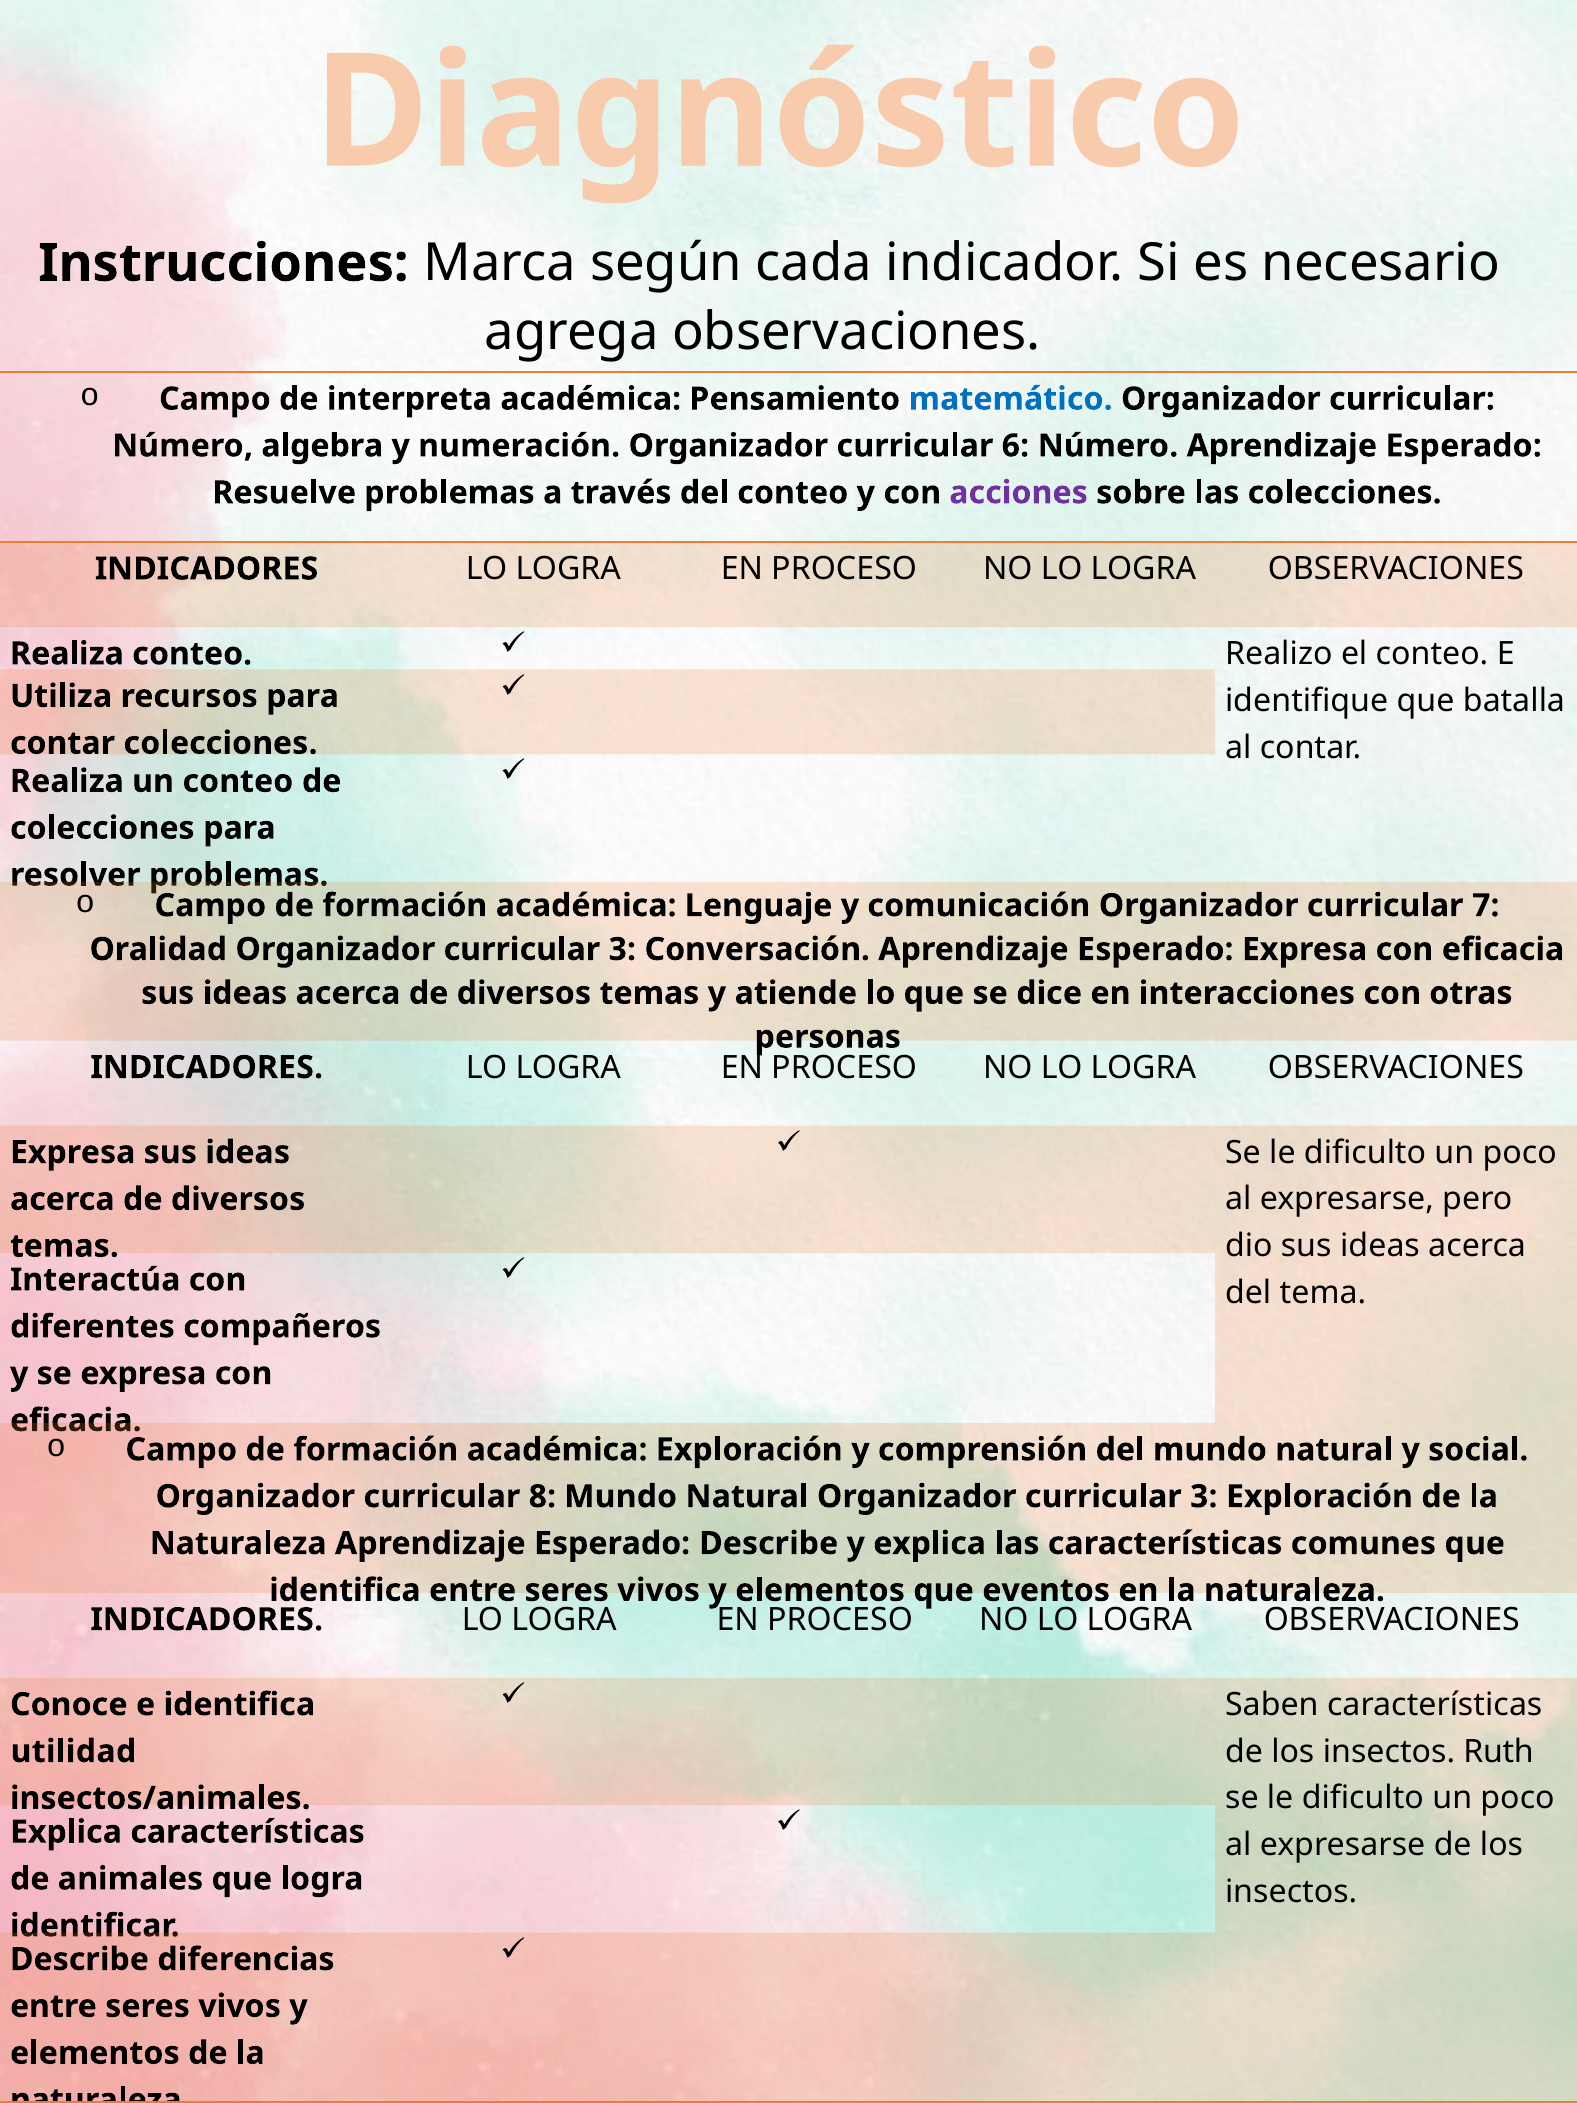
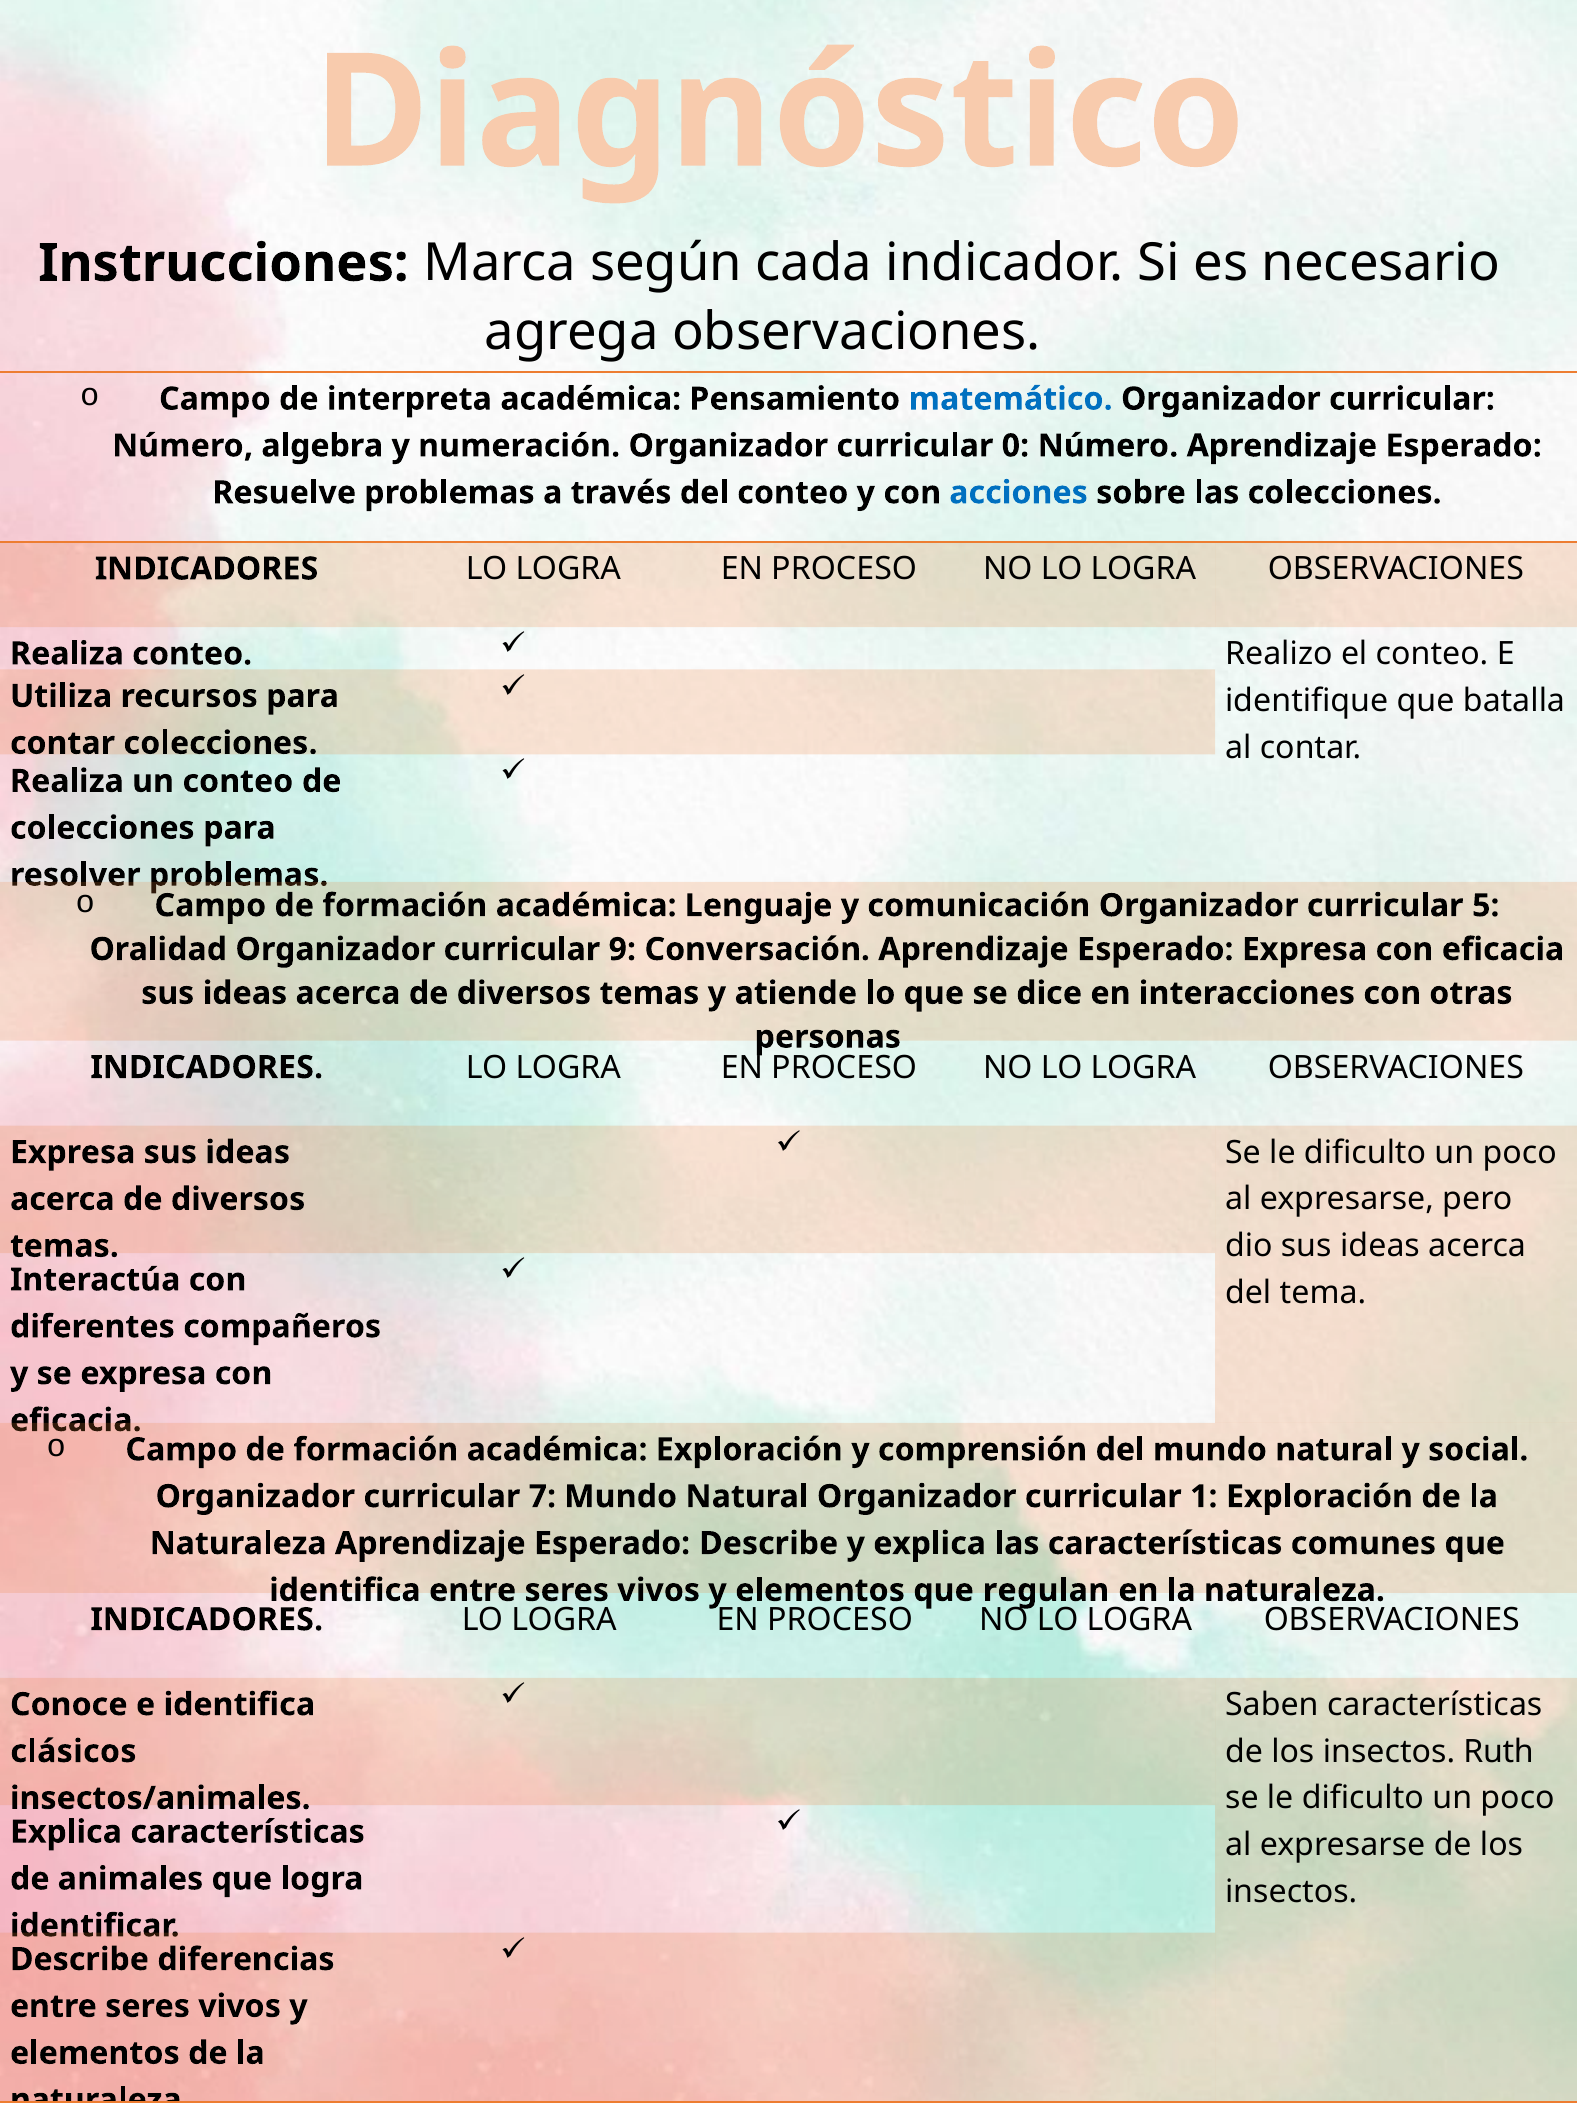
6: 6 -> 0 (1015, 446)
acciones colour: purple -> blue (1019, 493)
7: 7 -> 5 (1486, 905)
Oralidad Organizador curricular 3: 3 -> 9 (622, 949)
8: 8 -> 7 (542, 1496)
Natural Organizador curricular 3: 3 -> 1 (1204, 1496)
eventos: eventos -> regulan (1046, 1590)
utilidad: utilidad -> clásicos (73, 1751)
